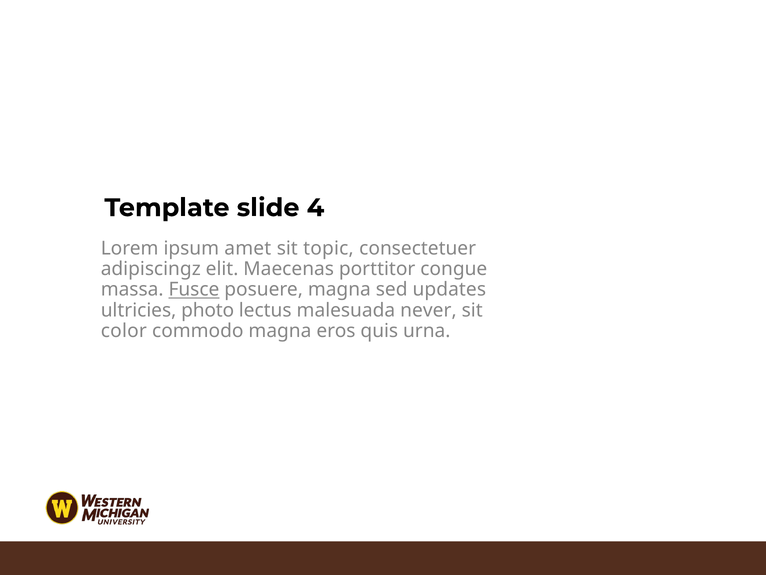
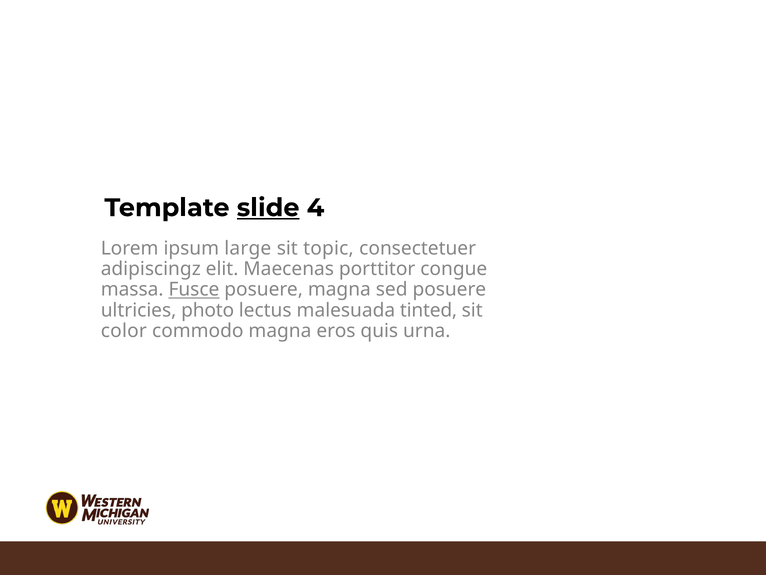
slide underline: none -> present (268, 208)
amet: amet -> large (248, 248)
sed updates: updates -> posuere (449, 289)
never: never -> tinted (429, 310)
